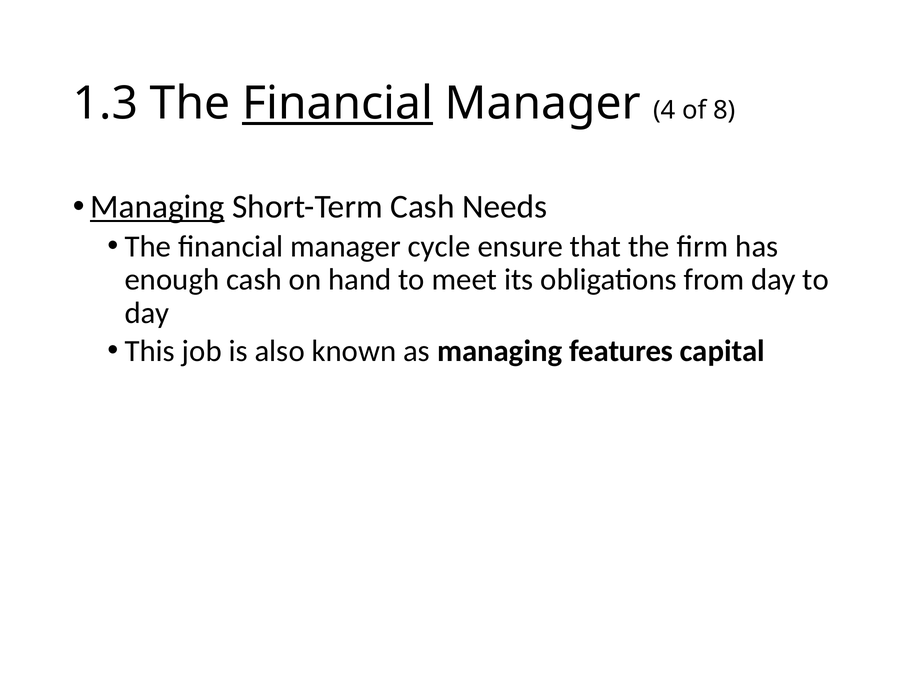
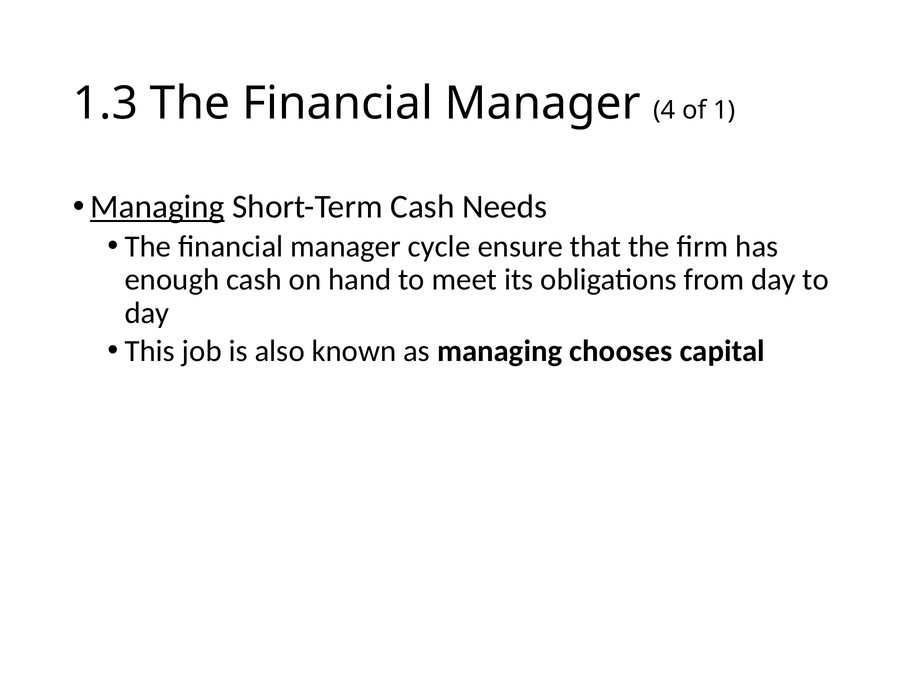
Financial underline: present -> none (338, 104)
8: 8 -> 1 (724, 110)
features: features -> chooses (621, 351)
